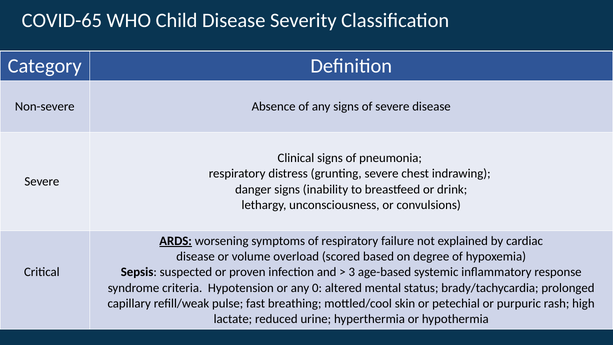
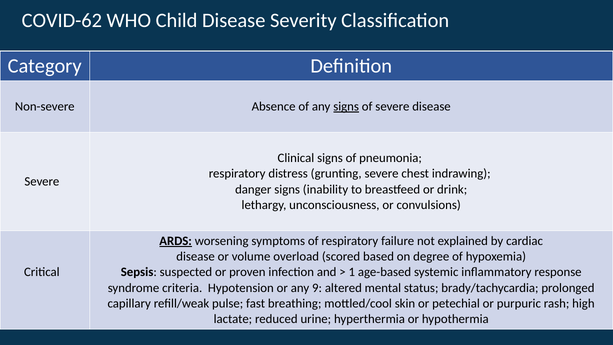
COVID-65: COVID-65 -> COVID-62 (62, 20)
signs underline: none -> present (346, 106)
3: 3 -> 1 (352, 272)
0: 0 -> 9 (317, 288)
